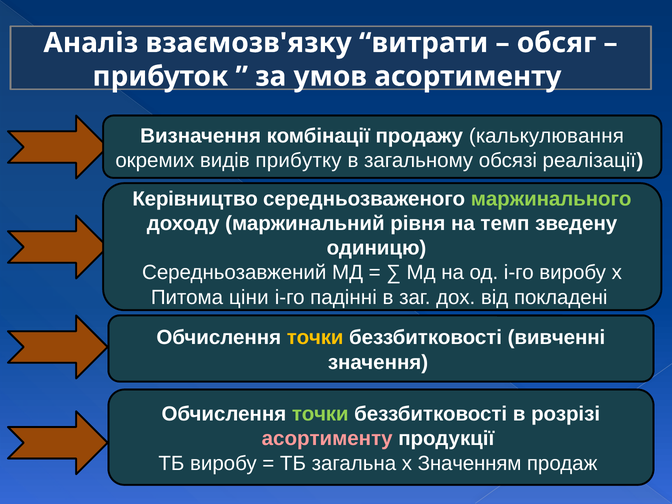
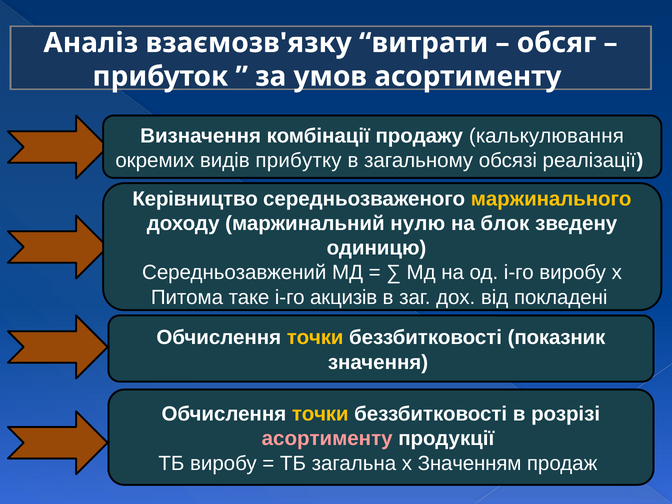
маржинального colour: light green -> yellow (551, 199)
рівня: рівня -> нулю (418, 223)
темп: темп -> блок (505, 223)
ціни: ціни -> таке (249, 297)
падінні: падінні -> акцизів (344, 297)
вивченні: вивченні -> показник (557, 338)
точки colour: light green -> yellow (320, 414)
